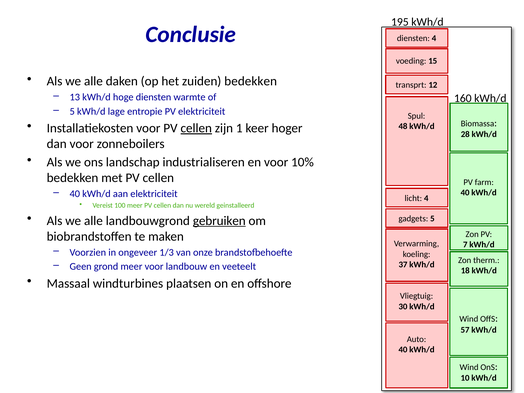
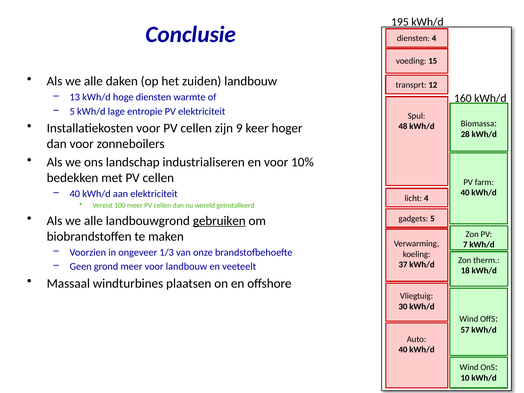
zuiden bedekken: bedekken -> landbouw (251, 81)
cellen underline: present -> none (196, 128)
1: 1 -> 9 (239, 128)
